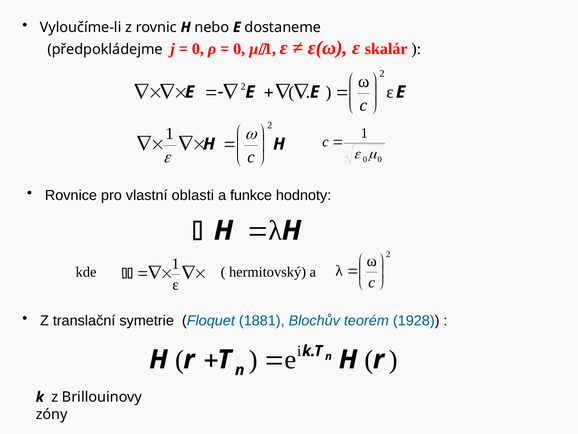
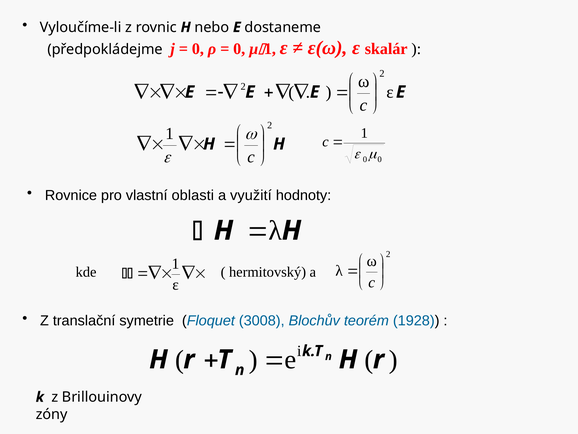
funkce: funkce -> využití (251, 195)
1881: 1881 -> 3008 (262, 320)
